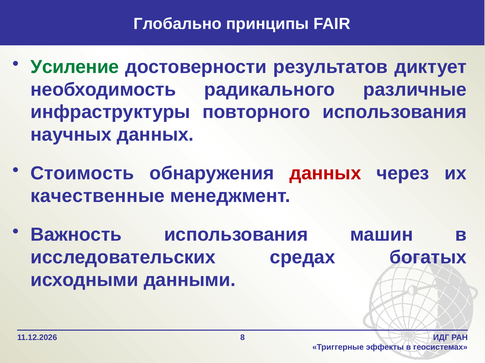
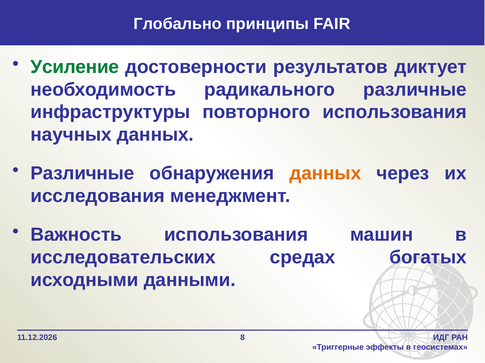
Стоимость: Стоимость -> Различные (82, 174)
данных colour: red -> orange (325, 174)
качественные: качественные -> исследования (98, 196)
